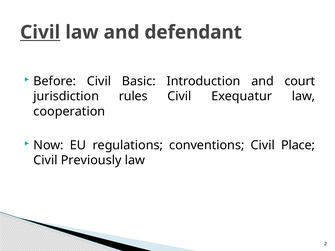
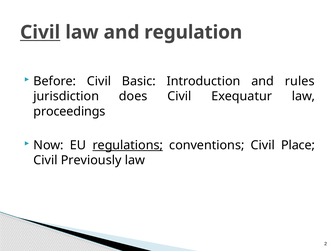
defendant: defendant -> regulation (193, 32)
court: court -> rules (300, 81)
rules: rules -> does (133, 96)
cooperation: cooperation -> proceedings (69, 111)
regulations underline: none -> present (128, 145)
